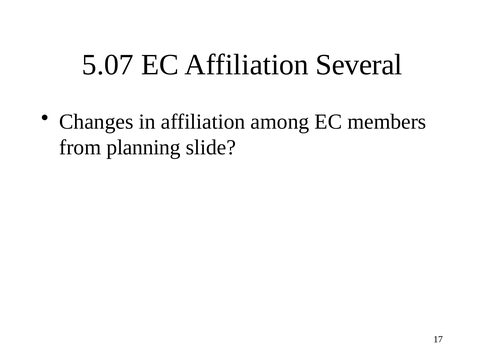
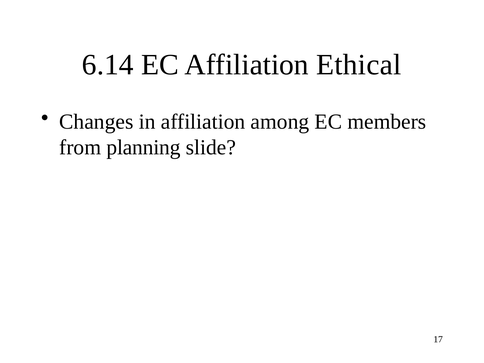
5.07: 5.07 -> 6.14 (108, 65)
Several: Several -> Ethical (359, 65)
